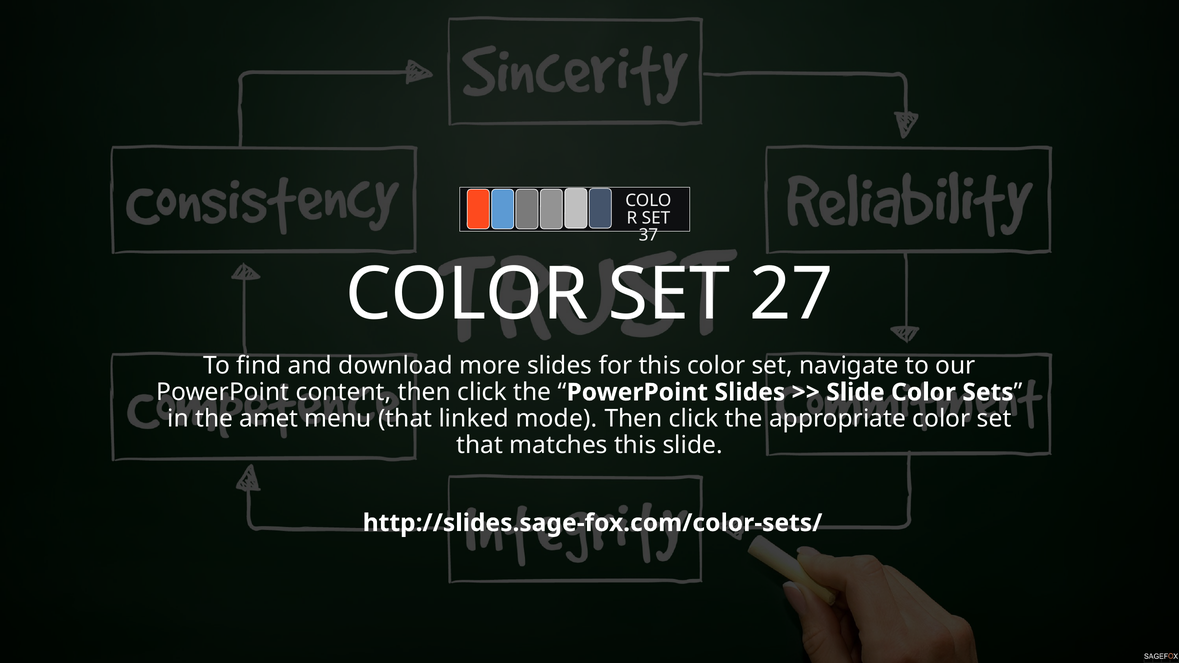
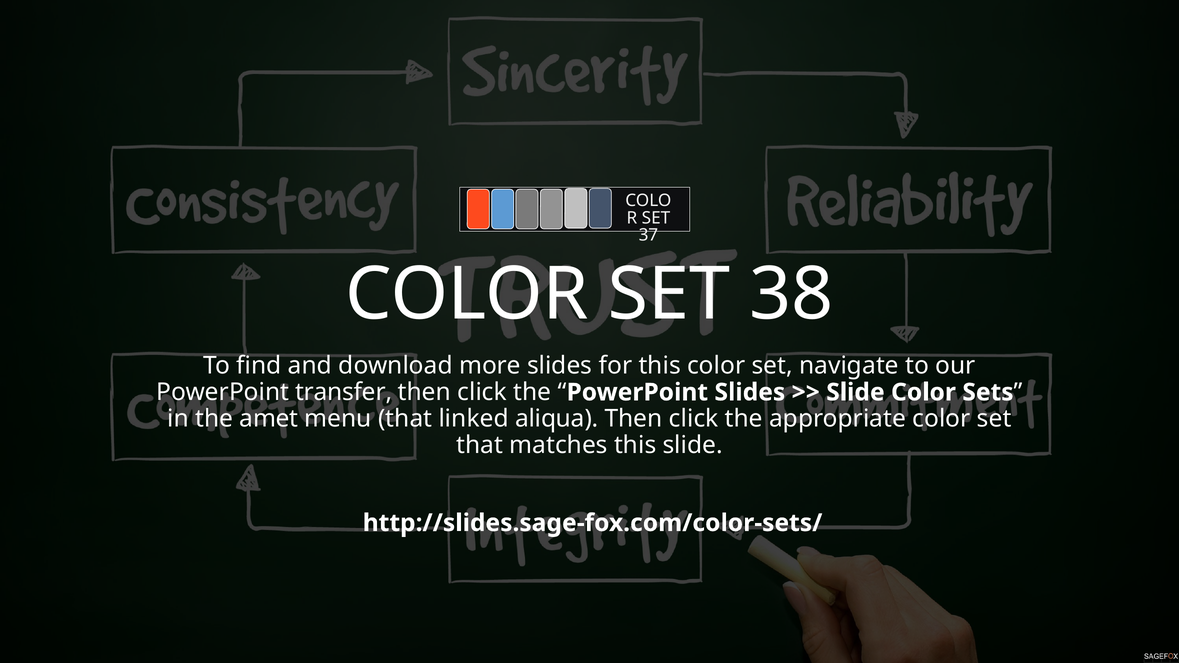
27: 27 -> 38 (791, 295)
content: content -> transfer (344, 392)
mode: mode -> aliqua (557, 419)
